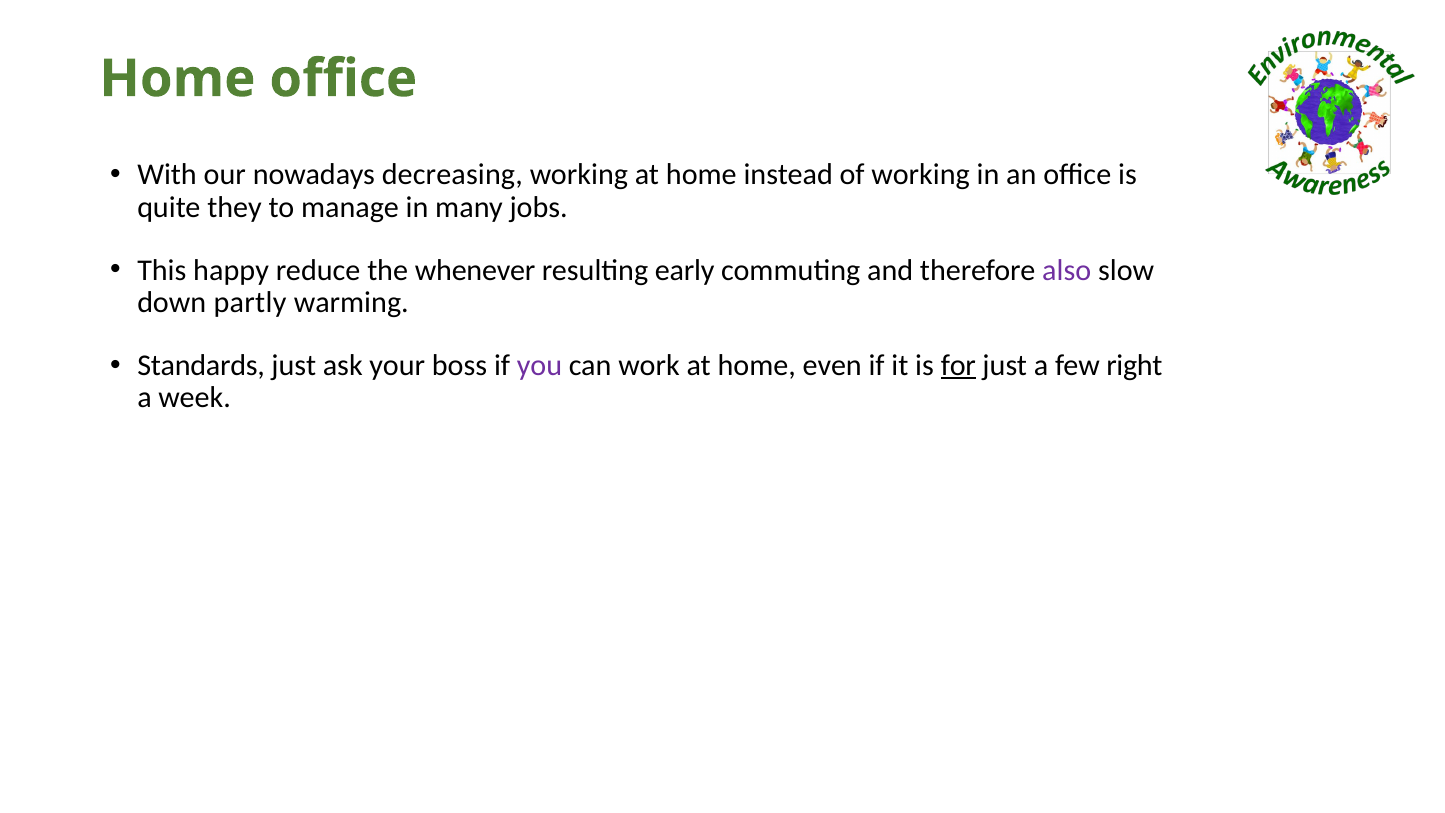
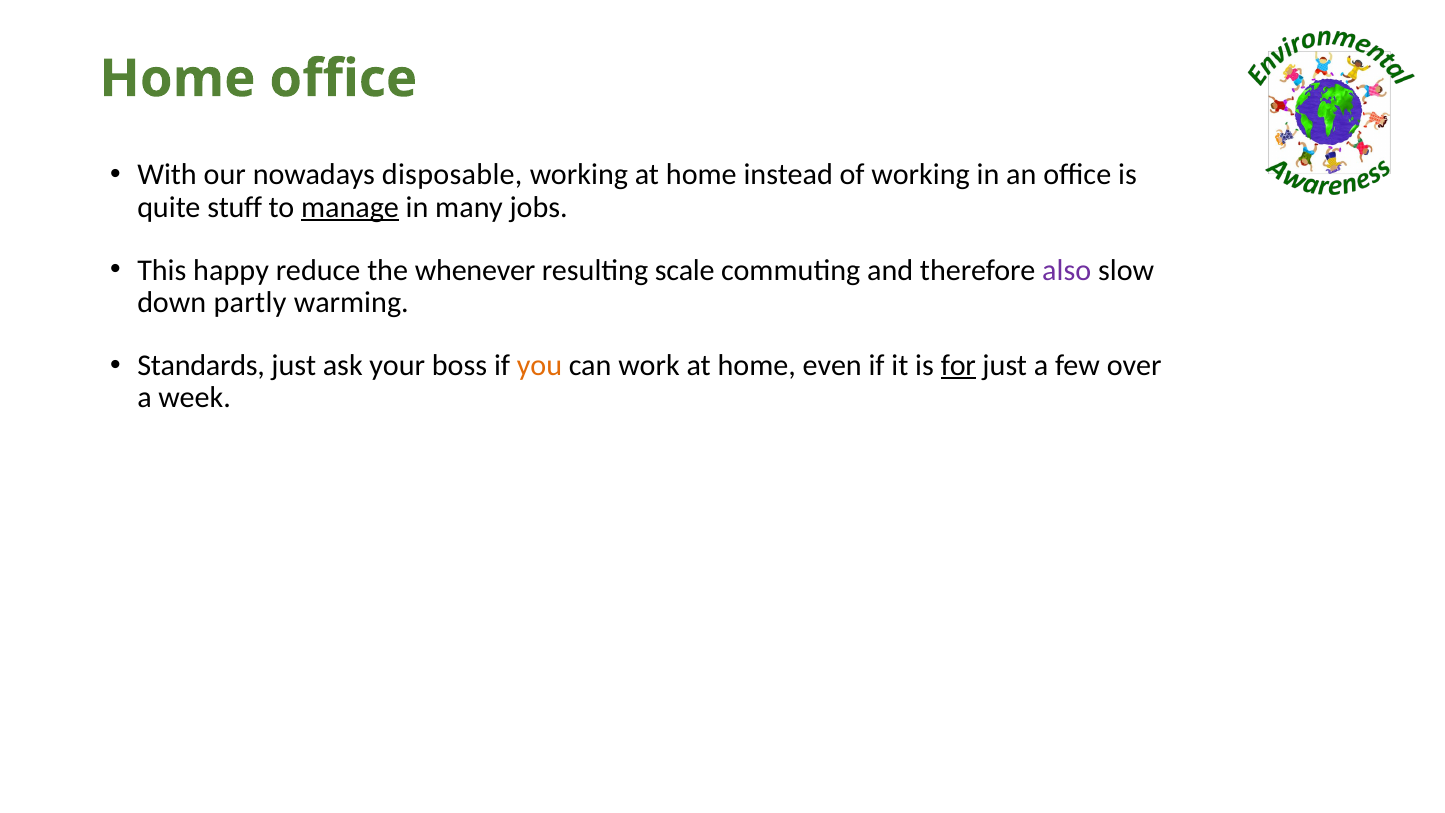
decreasing: decreasing -> disposable (452, 175)
they: they -> stuff (235, 207)
manage underline: none -> present (350, 207)
early: early -> scale (685, 270)
you colour: purple -> orange (540, 365)
right: right -> over (1134, 365)
